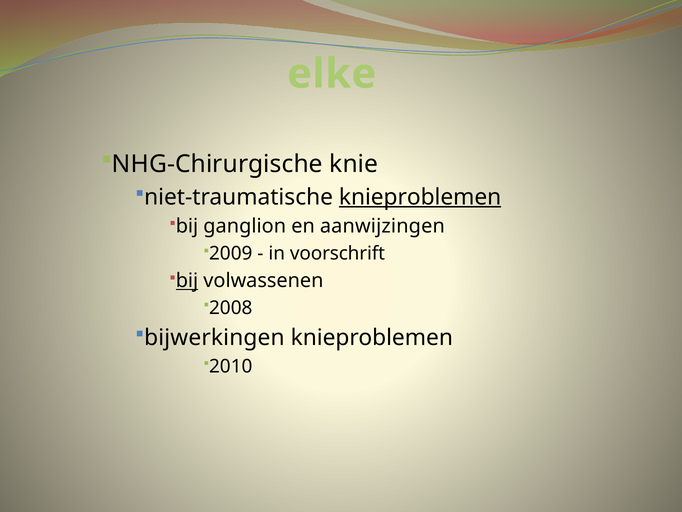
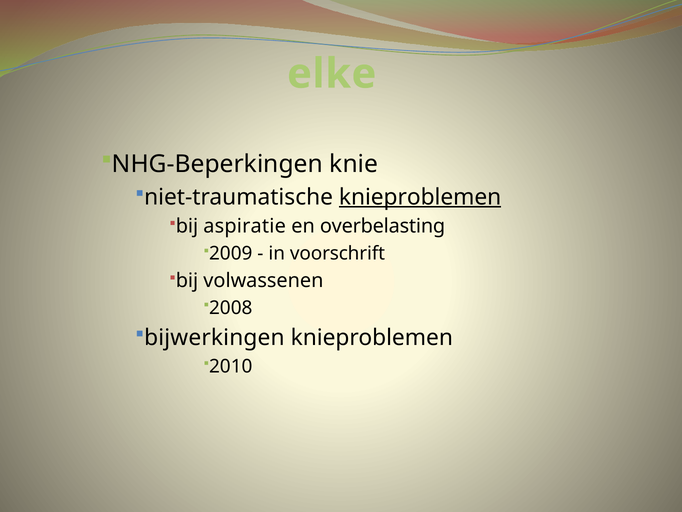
NHG-Chirurgische: NHG-Chirurgische -> NHG-Beperkingen (217, 164)
ganglion: ganglion -> aspiratie (245, 226)
aanwijzingen: aanwijzingen -> overbelasting (383, 226)
bij underline: present -> none (187, 281)
